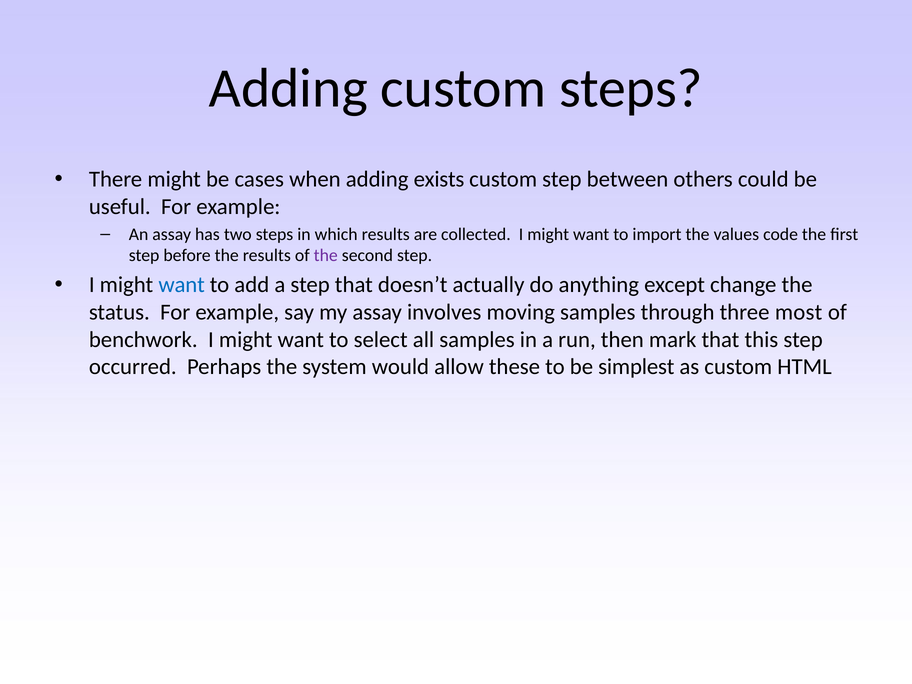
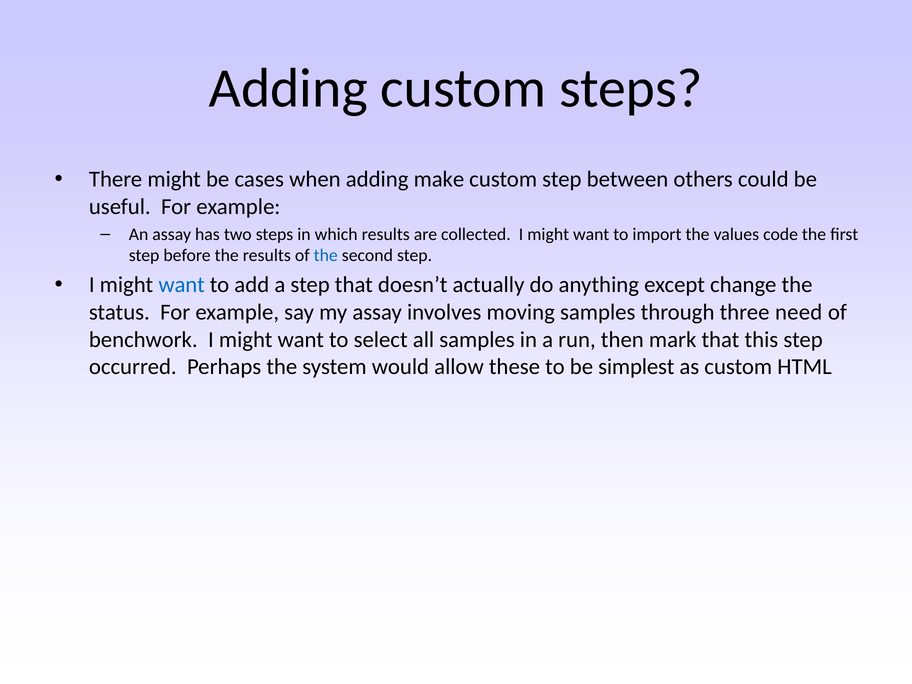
exists: exists -> make (439, 179)
the colour: purple -> blue (326, 256)
most: most -> need (799, 312)
